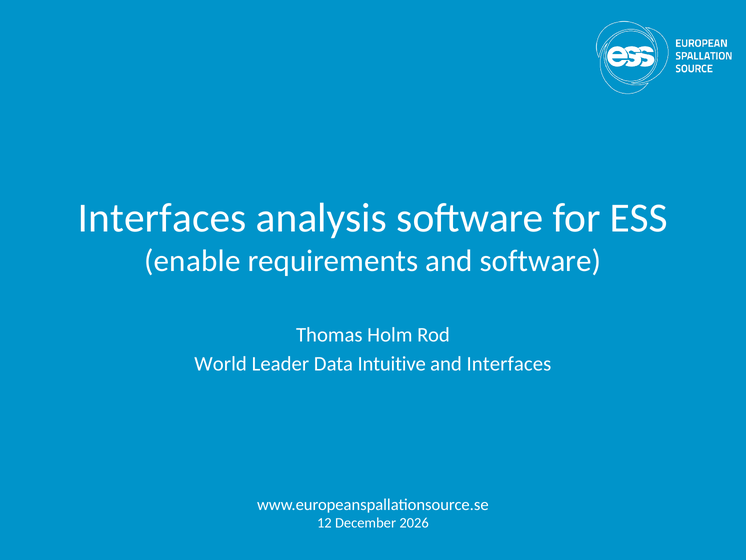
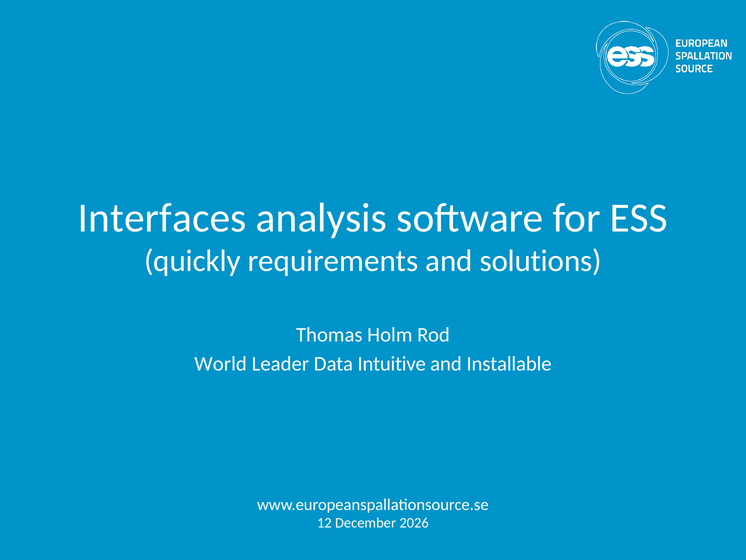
enable: enable -> quickly (193, 261)
and software: software -> solutions (541, 261)
and Interfaces: Interfaces -> Installable (509, 364)
